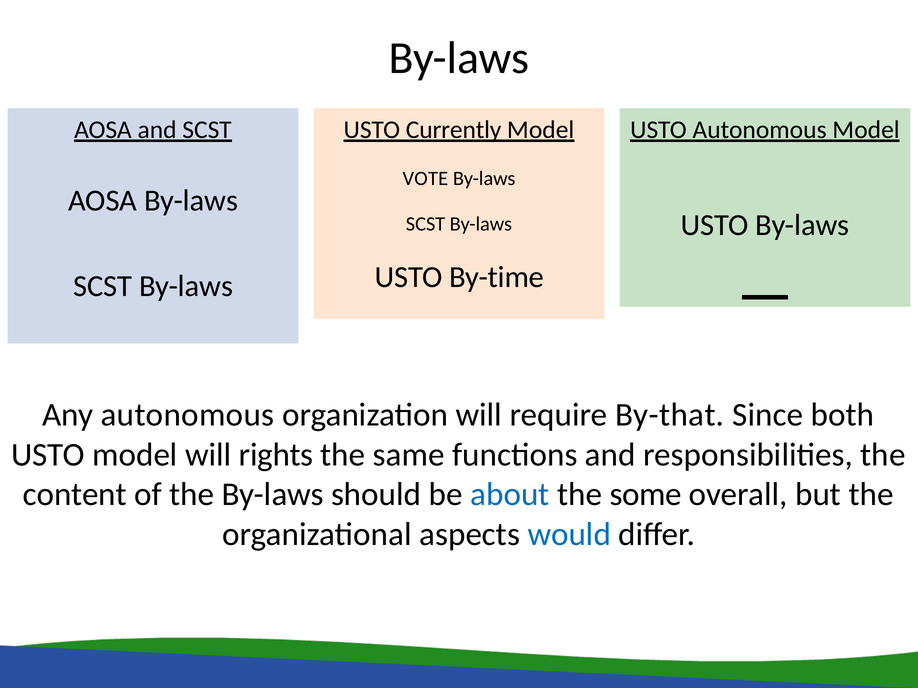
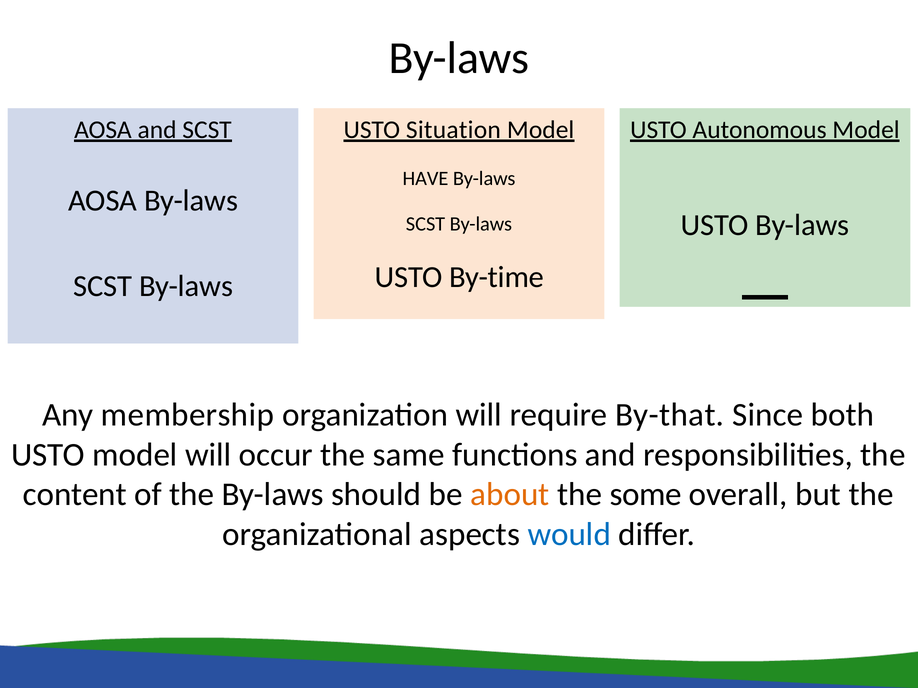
Currently: Currently -> Situation (453, 130)
VOTE: VOTE -> HAVE (425, 179)
Any autonomous: autonomous -> membership (187, 415)
rights: rights -> occur (276, 455)
about colour: blue -> orange (510, 495)
